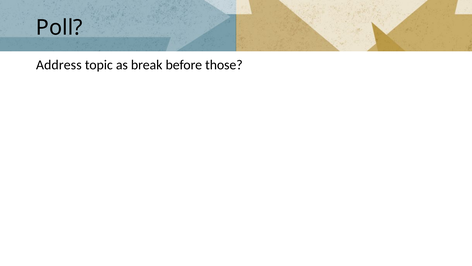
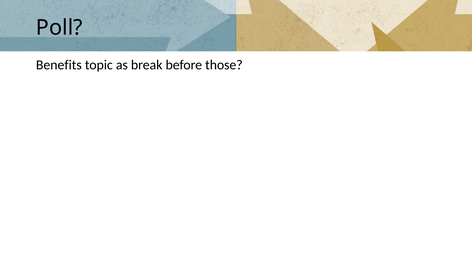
Address: Address -> Benefits (59, 65)
